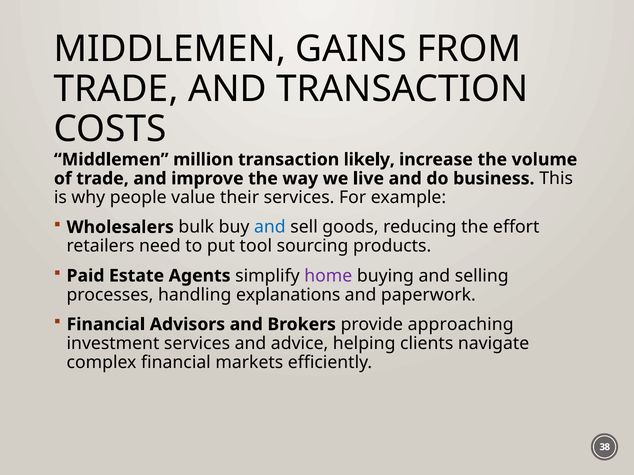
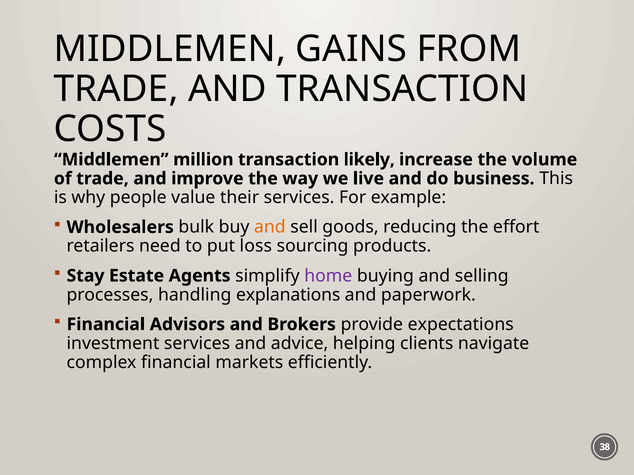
and colour: blue -> orange (270, 227)
tool: tool -> loss (256, 246)
Paid: Paid -> Stay (86, 276)
approaching: approaching -> expectations (461, 325)
